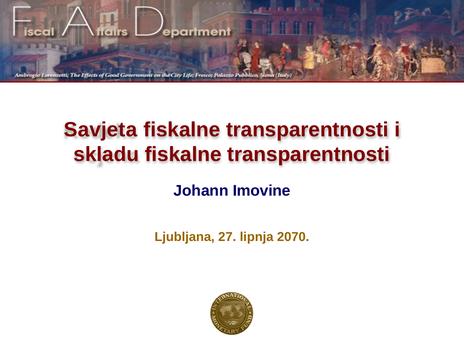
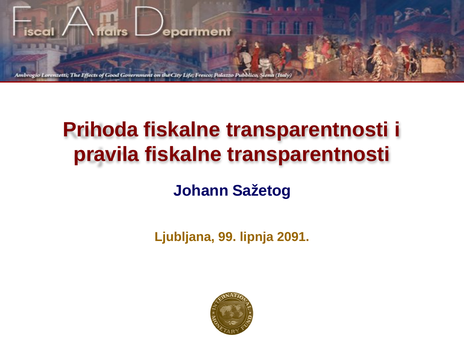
Savjeta: Savjeta -> Prihoda (101, 130)
skladu: skladu -> pravila (106, 154)
Imovine: Imovine -> Sažetog (262, 191)
27: 27 -> 99 (227, 237)
2070: 2070 -> 2091 (293, 237)
